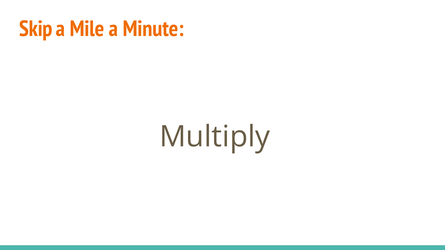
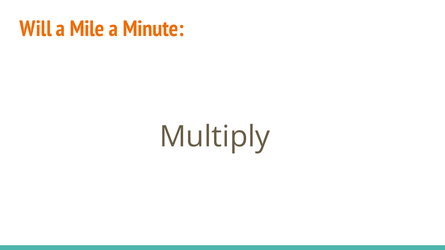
Skip: Skip -> Will (36, 29)
